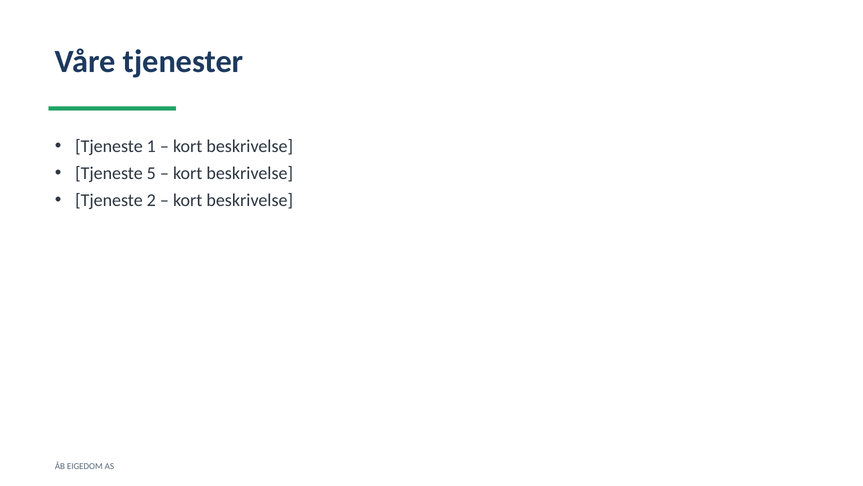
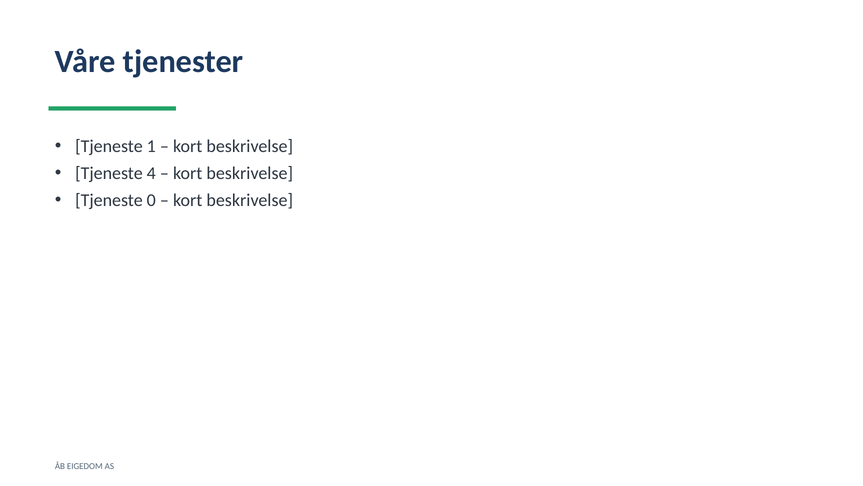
5: 5 -> 4 (151, 173)
2: 2 -> 0 (151, 200)
